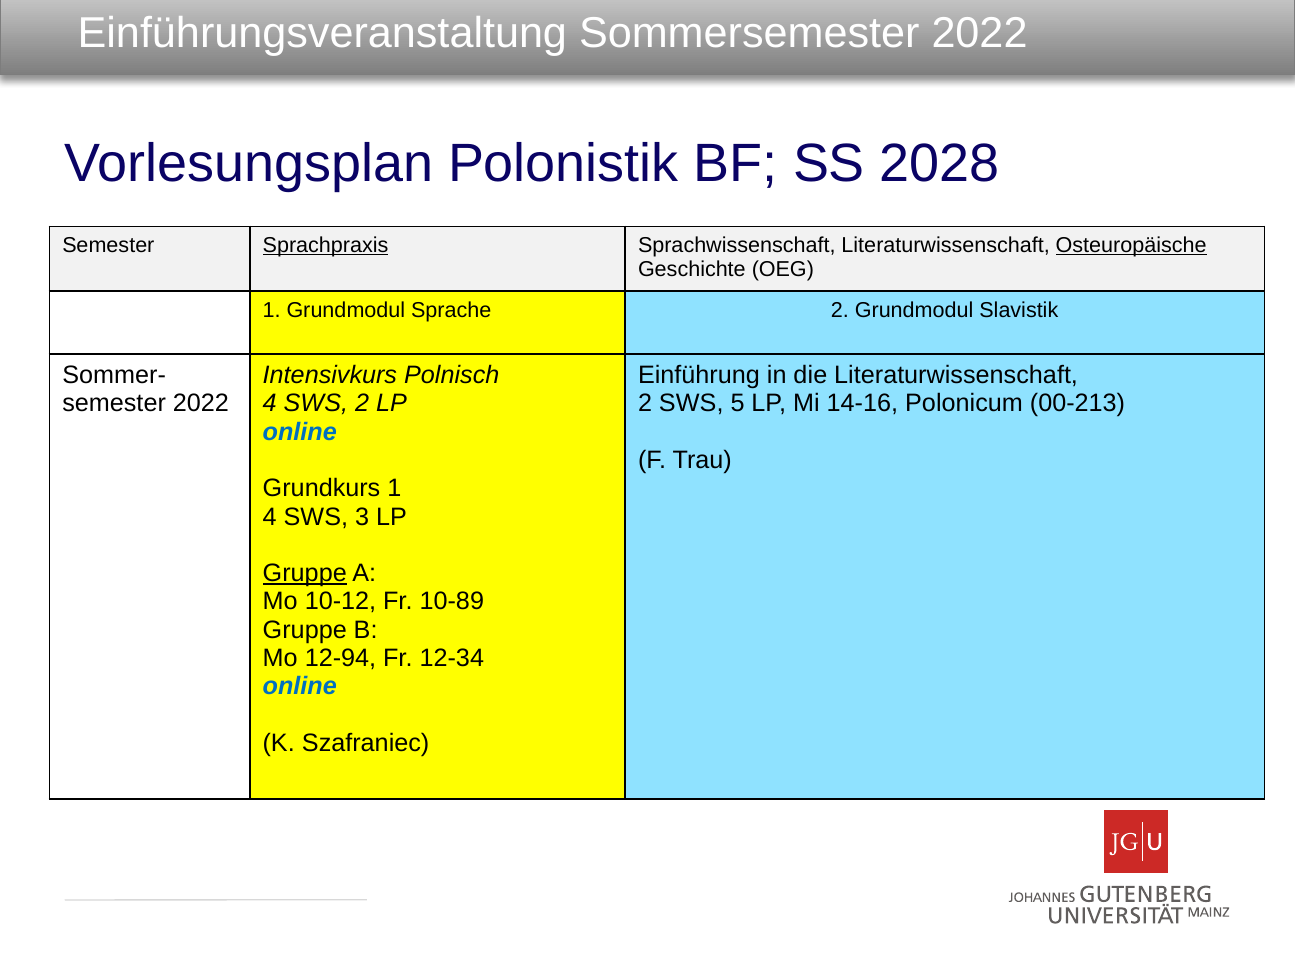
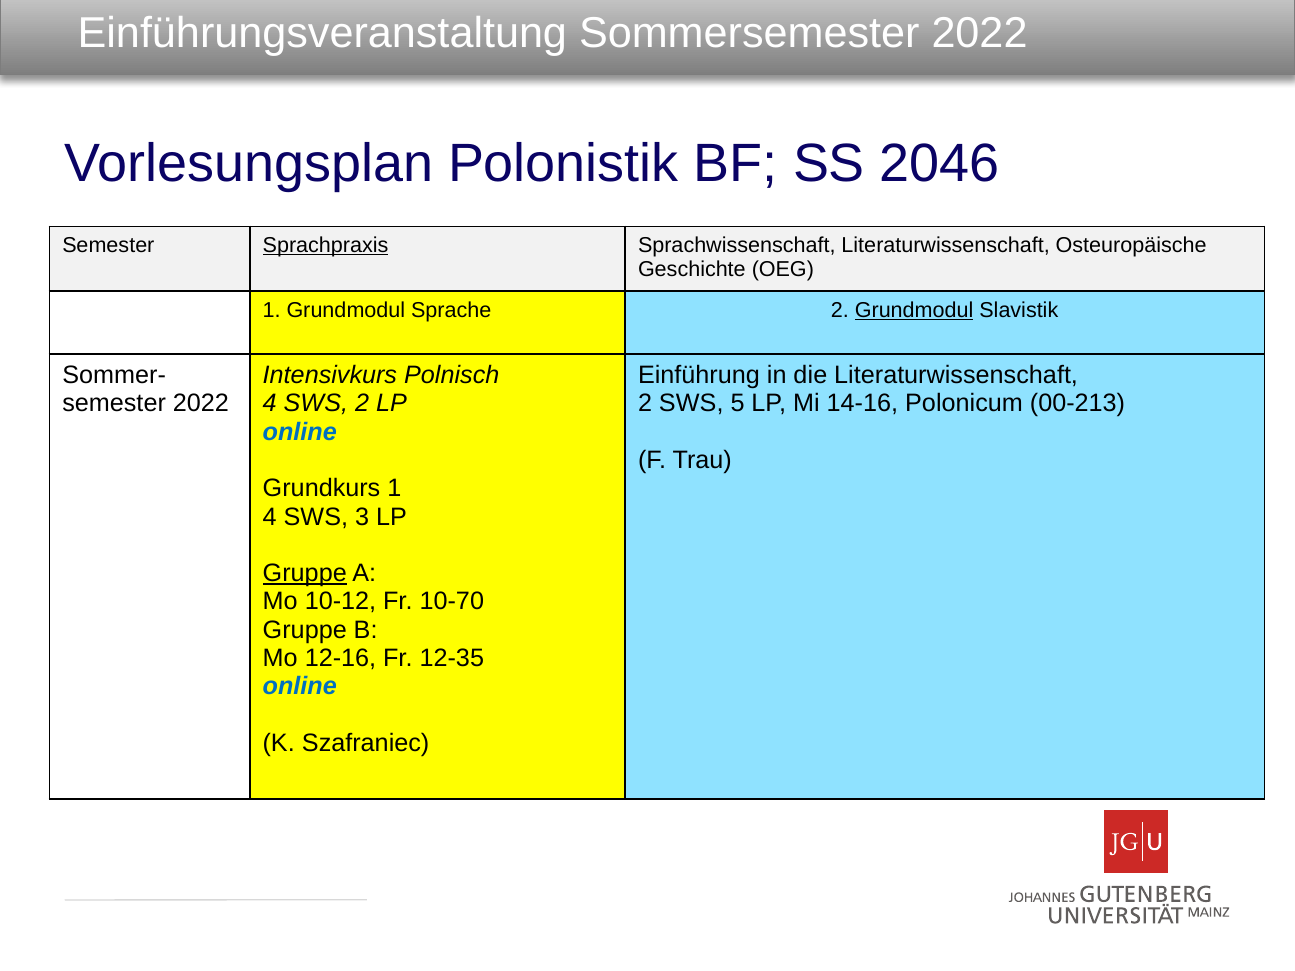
2028: 2028 -> 2046 (940, 164)
Osteuropäische underline: present -> none (1131, 245)
Grundmodul underline: none -> present (914, 310)
10-89: 10-89 -> 10-70 (452, 602)
12-94: 12-94 -> 12-16 (340, 658)
12-34: 12-34 -> 12-35 (452, 658)
